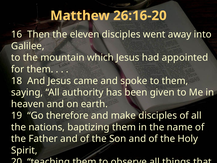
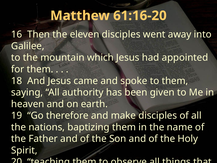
26:16-20: 26:16-20 -> 61:16-20 (140, 16)
